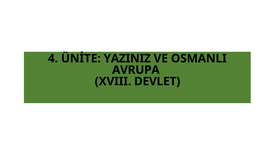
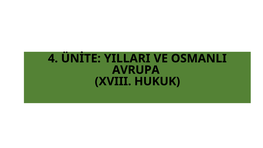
YAZINIZ: YAZINIZ -> YILLARI (127, 58)
DEVLET: DEVLET -> HUKUK (157, 81)
